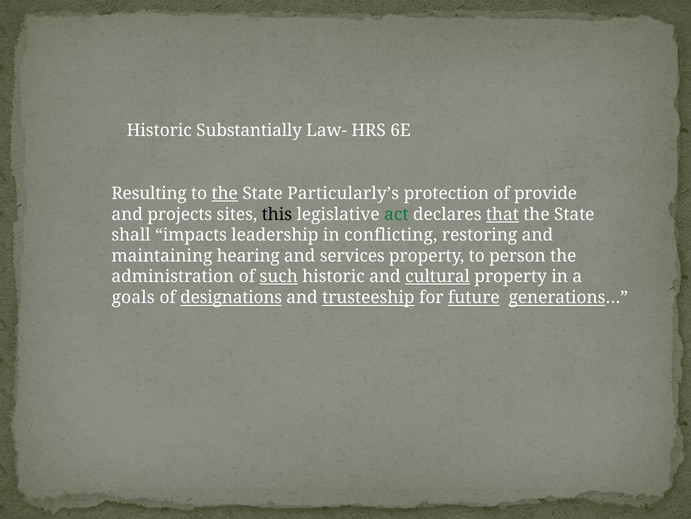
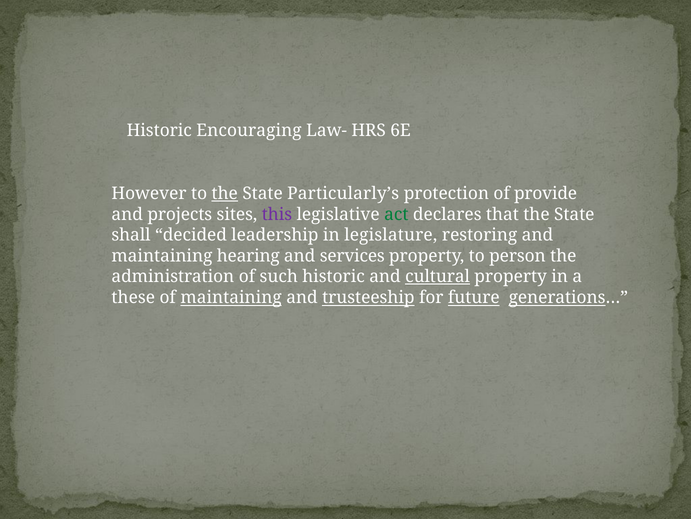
Substantially: Substantially -> Encouraging (249, 131)
Resulting: Resulting -> However (149, 193)
this colour: black -> purple (277, 214)
that underline: present -> none (502, 214)
impacts: impacts -> decided (191, 235)
conflicting: conflicting -> legislature (391, 235)
such underline: present -> none (279, 276)
goals: goals -> these (133, 297)
of designations: designations -> maintaining (231, 297)
